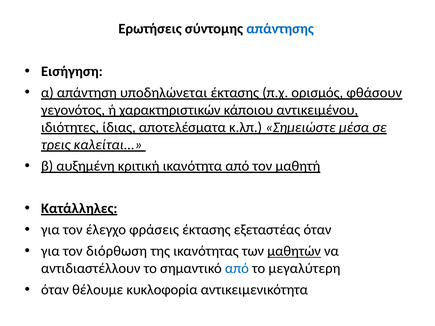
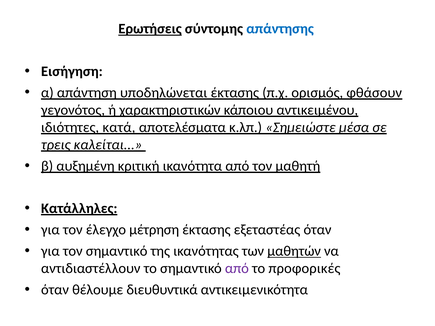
Ερωτήσεις underline: none -> present (150, 29)
ίδιας: ίδιας -> κατά (119, 127)
φράσεις: φράσεις -> μέτρηση (154, 230)
τον διόρθωση: διόρθωση -> σημαντικό (117, 251)
από colour: blue -> purple (237, 269)
μεγαλύτερη: μεγαλύτερη -> προφορικές (304, 269)
κυκλοφορία: κυκλοφορία -> διευθυντικά (162, 290)
